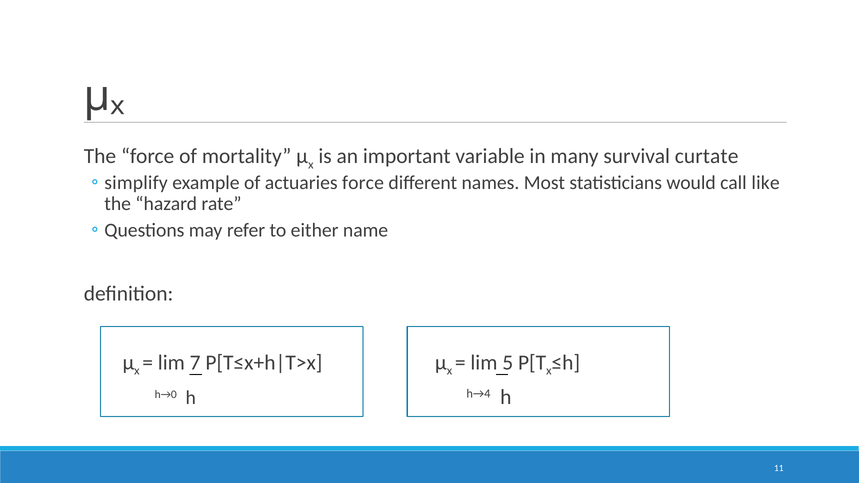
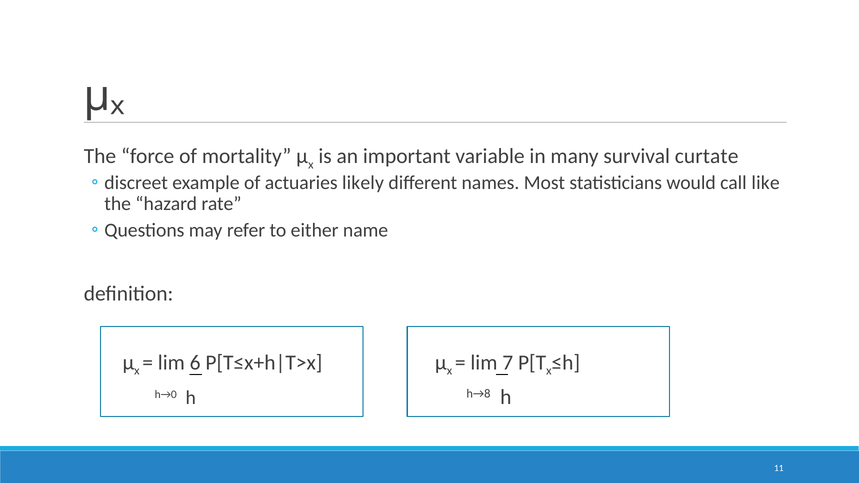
simplify: simplify -> discreet (136, 183)
actuaries force: force -> likely (363, 183)
7: 7 -> 6 (195, 363)
5: 5 -> 7 (508, 363)
h→4: h→4 -> h→8 (478, 394)
